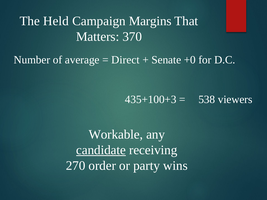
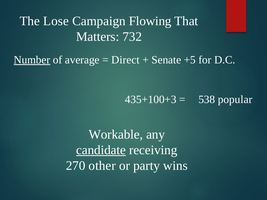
Held: Held -> Lose (56, 21)
Margins: Margins -> Flowing (150, 21)
370: 370 -> 732 (132, 37)
Number underline: none -> present (32, 60)
+0: +0 -> +5 (190, 60)
viewers: viewers -> popular (235, 100)
order: order -> other (102, 166)
